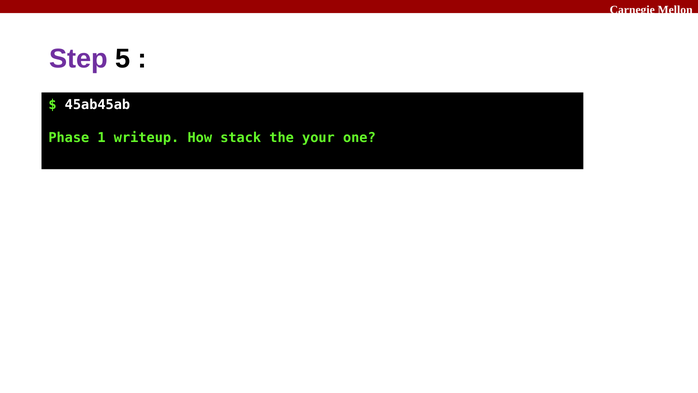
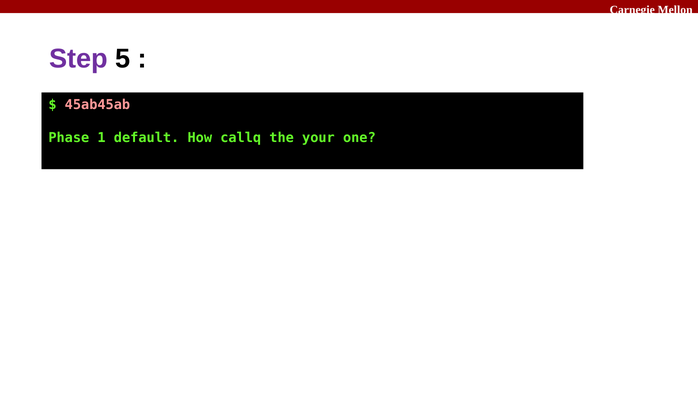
45ab45ab colour: white -> pink (97, 105)
writeup: writeup -> default (147, 138)
stack: stack -> callq (241, 138)
